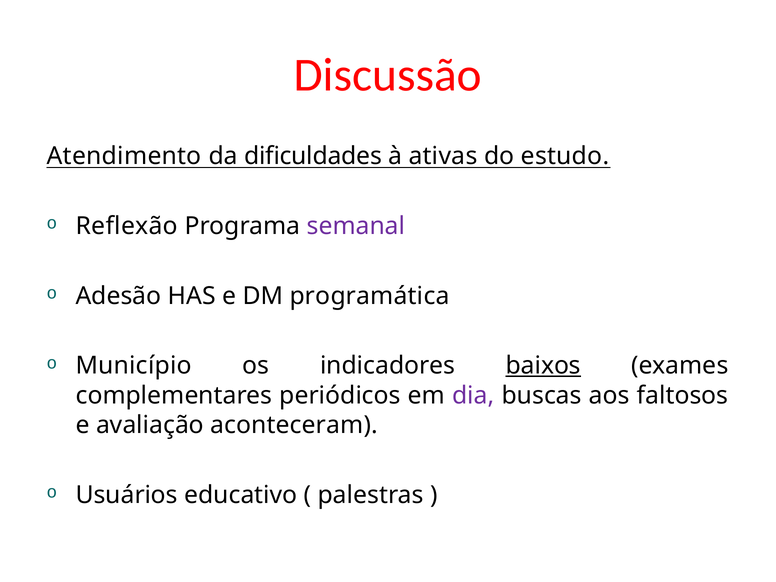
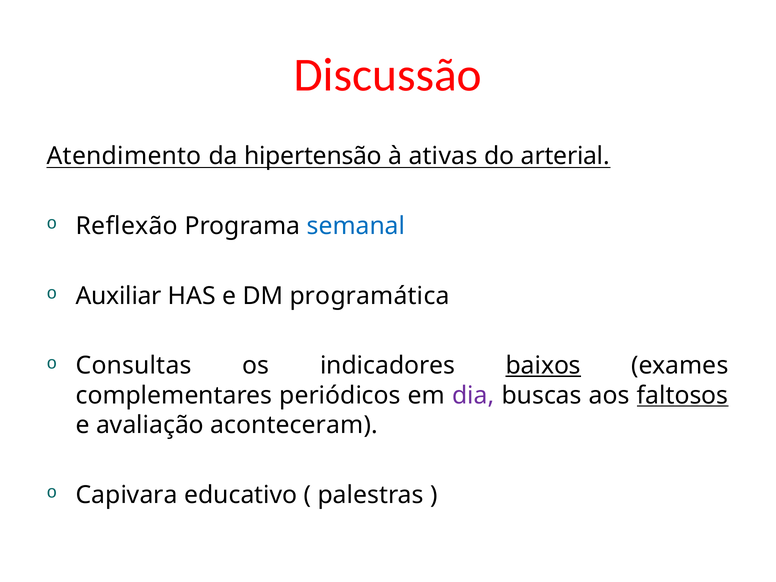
dificuldades: dificuldades -> hipertensão (313, 156)
estudo: estudo -> arterial (565, 156)
semanal colour: purple -> blue (356, 226)
Adesão: Adesão -> Auxiliar (119, 296)
Município: Município -> Consultas (134, 366)
faltosos underline: none -> present (683, 395)
Usuários: Usuários -> Capivara (127, 495)
